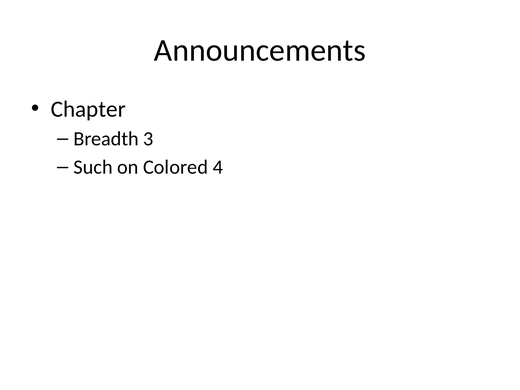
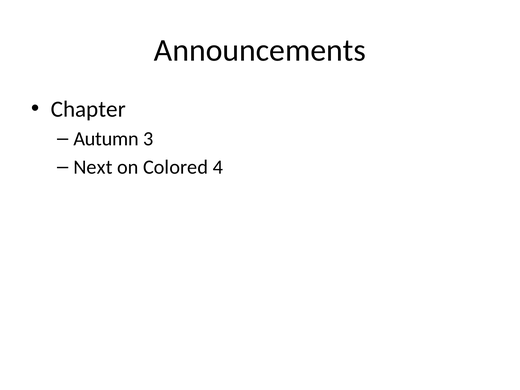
Breadth: Breadth -> Autumn (106, 139)
Such: Such -> Next (93, 167)
